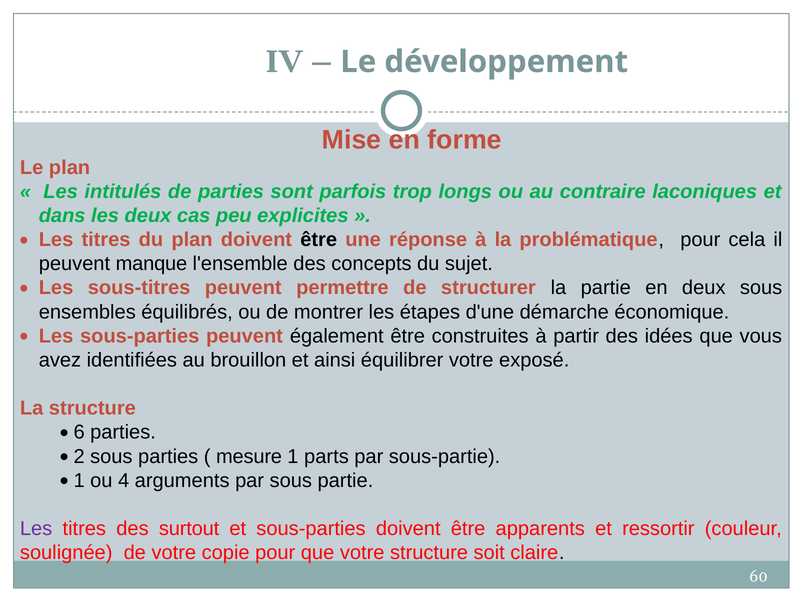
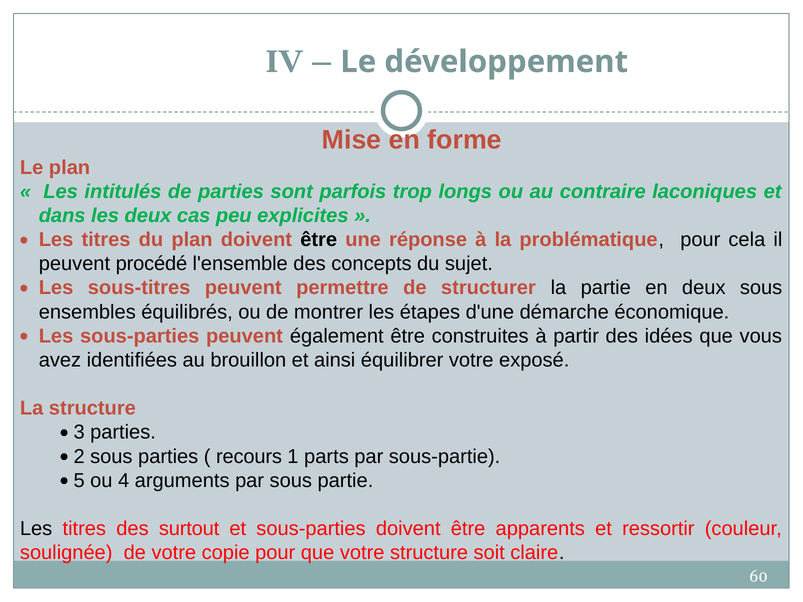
manque: manque -> procédé (151, 264)
6: 6 -> 3 (79, 433)
mesure: mesure -> recours (249, 457)
1: 1 -> 5 (79, 481)
Les colour: purple -> black (36, 529)
